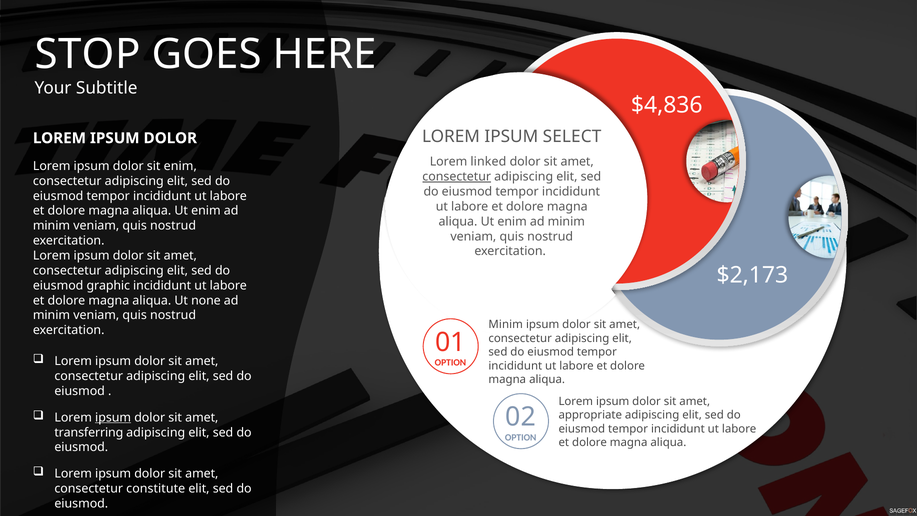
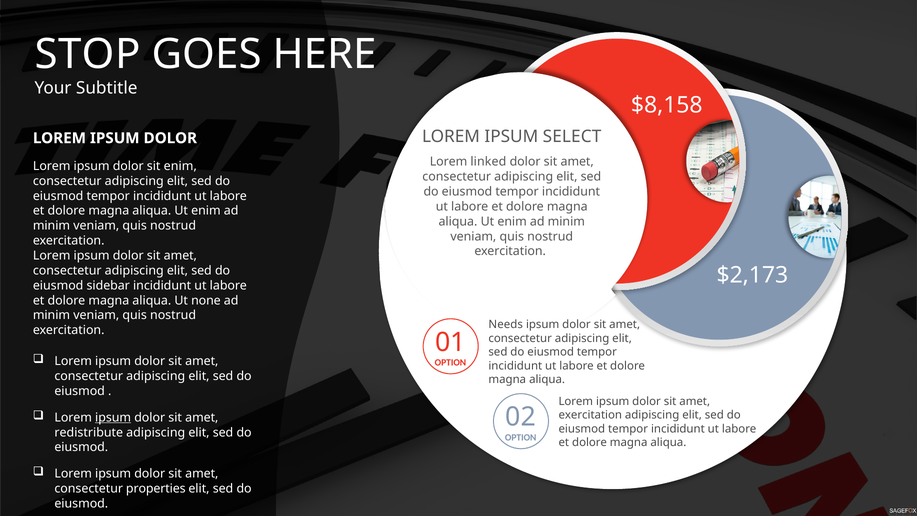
$4,836: $4,836 -> $8,158 (667, 105)
consectetur underline: present -> none (457, 177)
graphic: graphic -> sidebar (108, 285)
Minim: Minim -> Needs (506, 324)
appropriate: appropriate -> exercitation (590, 415)
transferring: transferring -> redistribute (89, 432)
constitute: constitute -> properties (156, 489)
